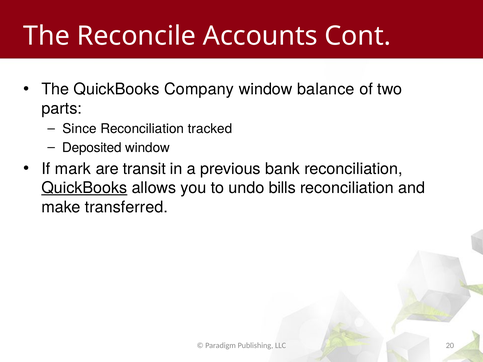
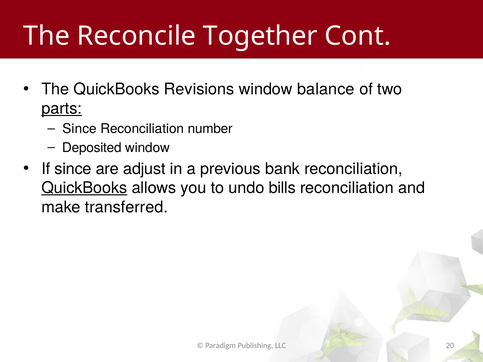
Accounts: Accounts -> Together (260, 36)
Company: Company -> Revisions (199, 89)
parts underline: none -> present (62, 109)
tracked: tracked -> number (210, 129)
If mark: mark -> since (73, 169)
transit: transit -> adjust (144, 169)
